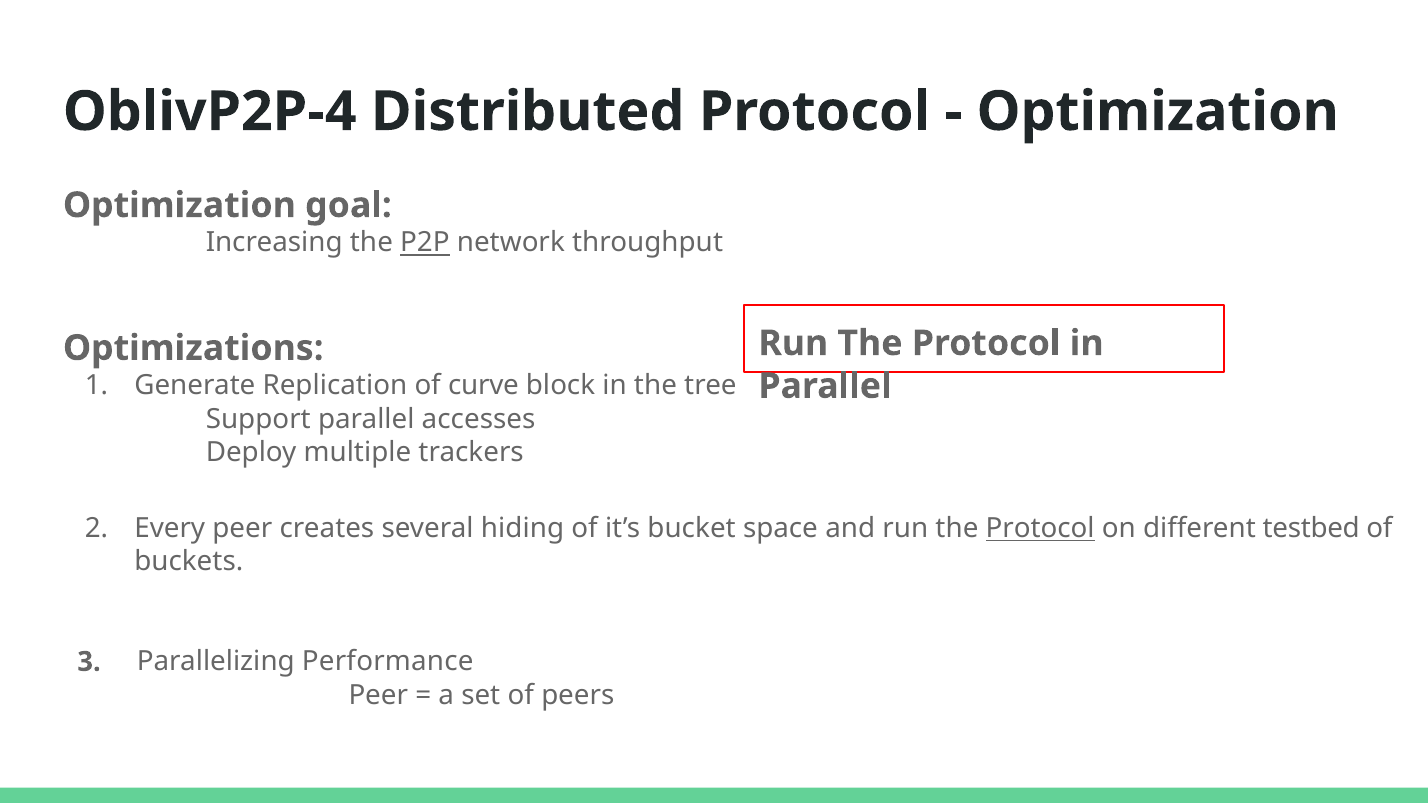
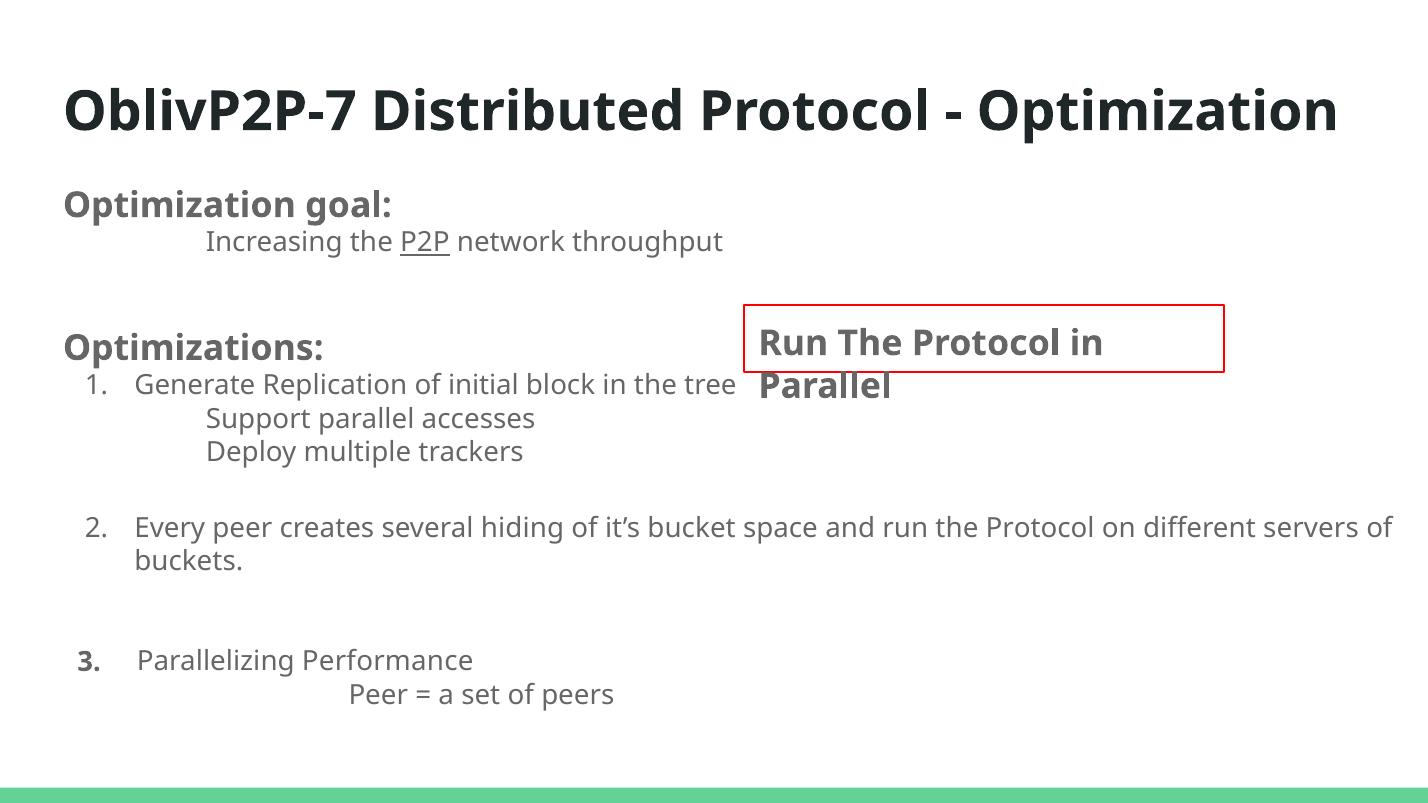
OblivP2P-4: OblivP2P-4 -> OblivP2P-7 (210, 112)
curve: curve -> initial (483, 386)
Protocol underline: present -> none (1040, 529)
testbed: testbed -> servers (1311, 529)
